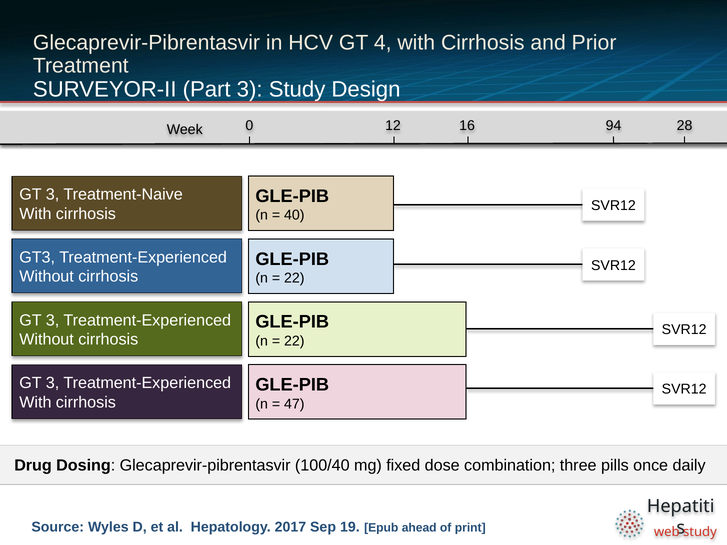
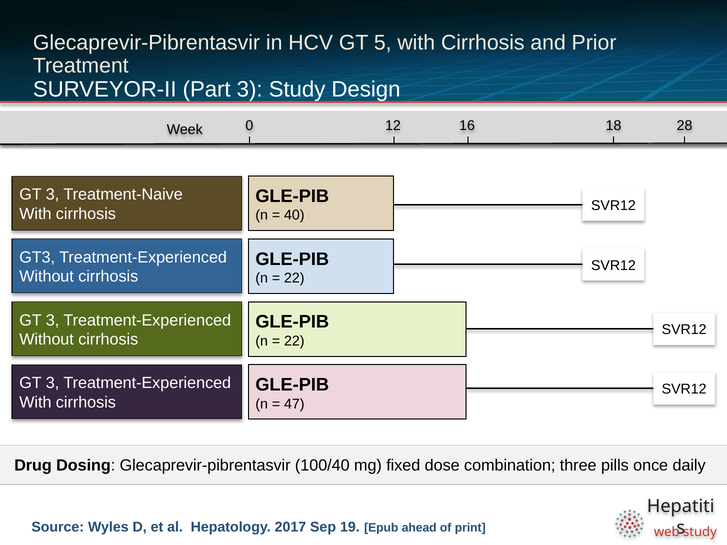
4: 4 -> 5 (383, 43)
94: 94 -> 18 (614, 126)
